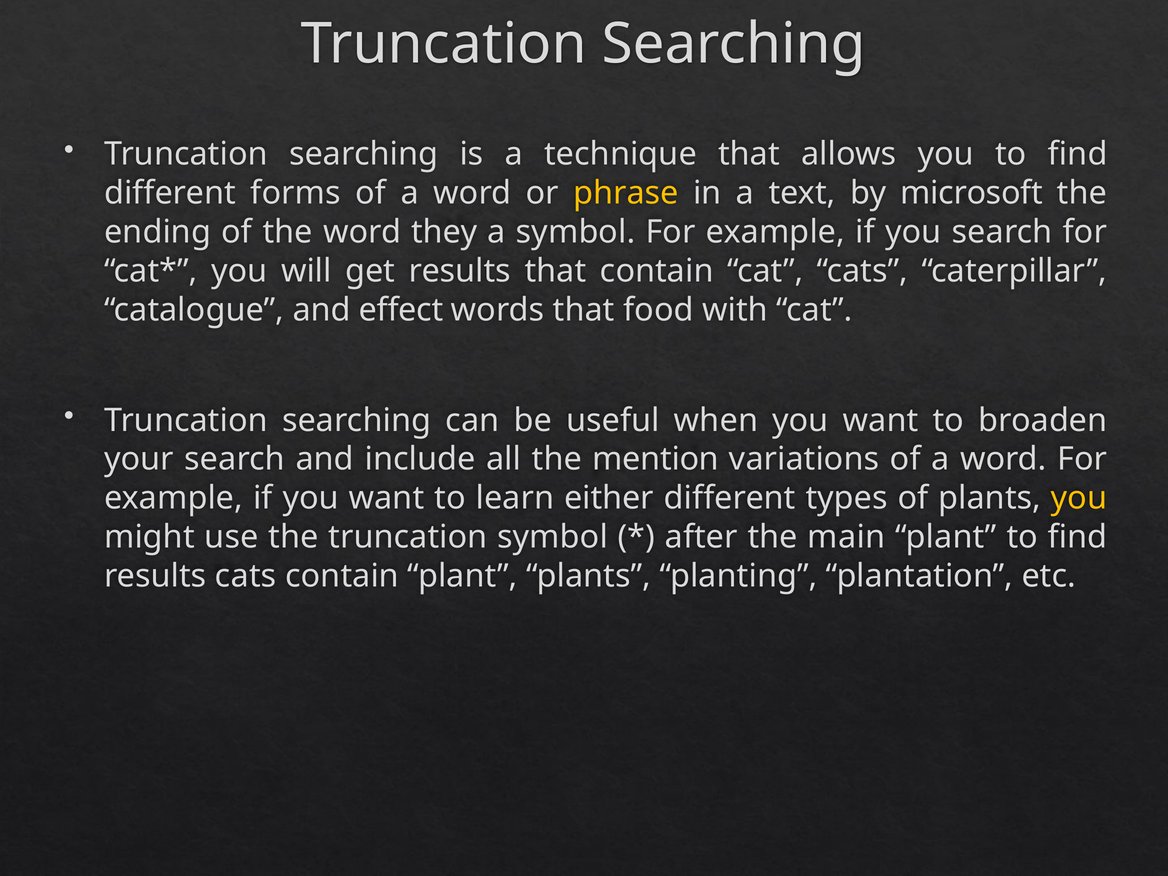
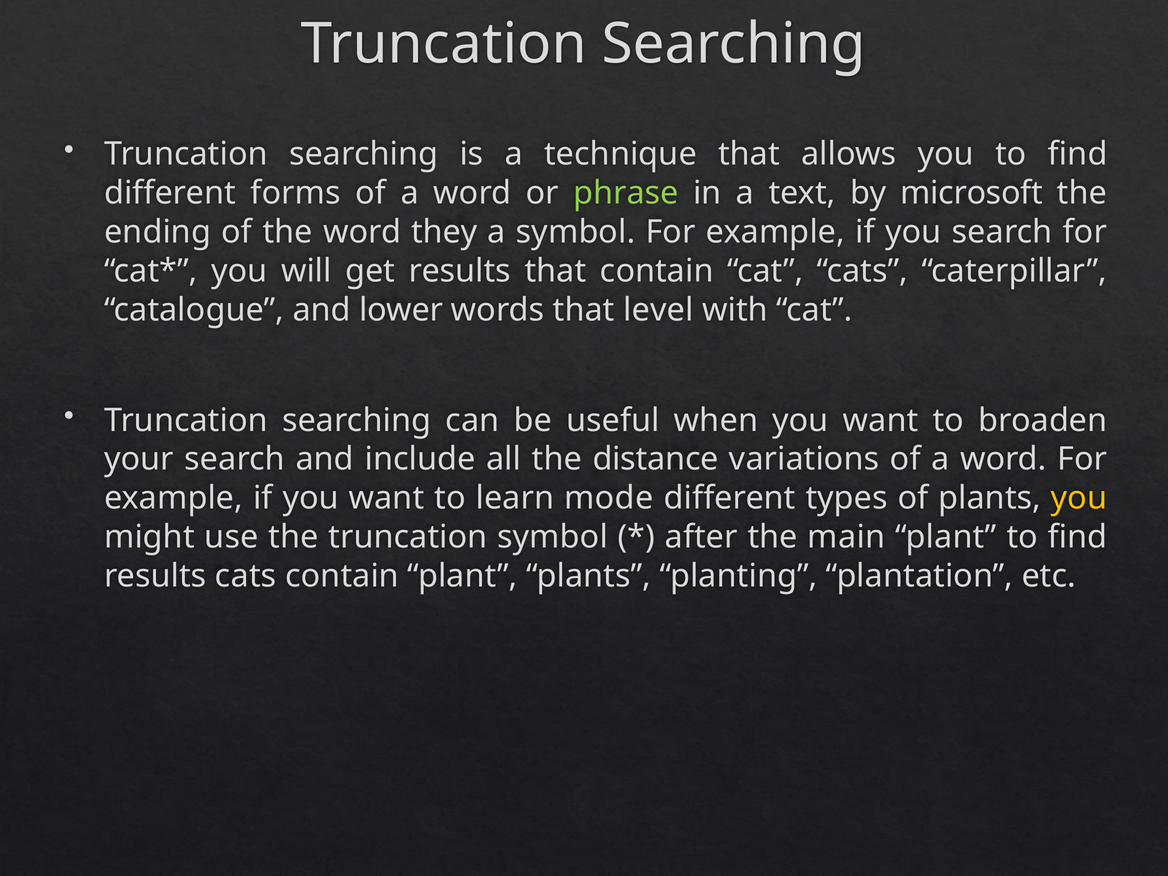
phrase colour: yellow -> light green (626, 193)
effect: effect -> lower (401, 310)
food: food -> level (658, 310)
mention: mention -> distance (656, 459)
either: either -> mode (609, 498)
